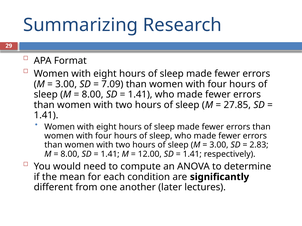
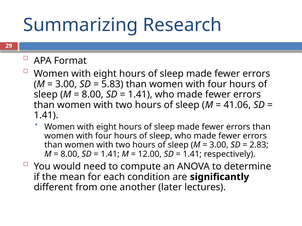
7.09: 7.09 -> 5.83 (112, 84)
27.85: 27.85 -> 41.06 (237, 105)
